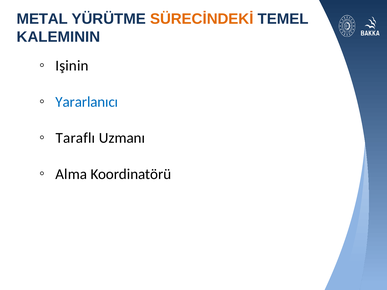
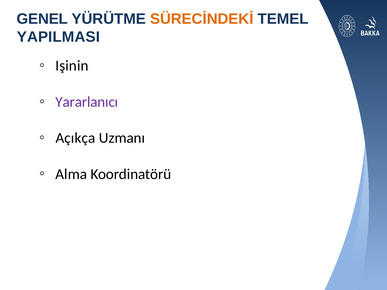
METAL: METAL -> GENEL (42, 19)
KALEMININ: KALEMININ -> YAPILMASI (58, 37)
Yararlanıcı colour: blue -> purple (87, 102)
Taraflı: Taraflı -> Açıkça (75, 138)
